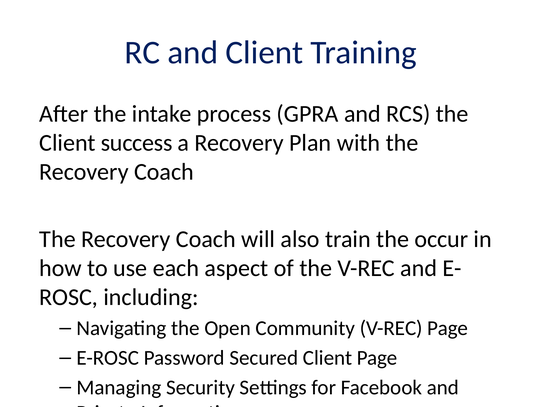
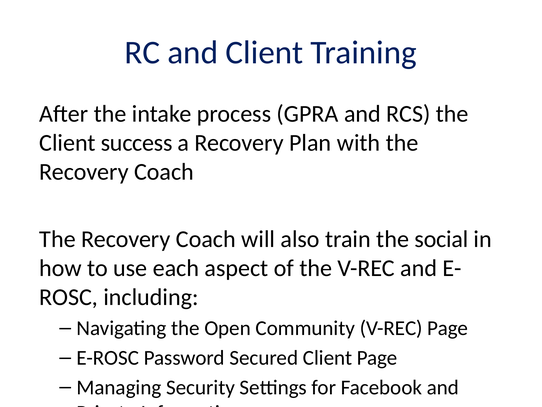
occur: occur -> social (441, 239)
